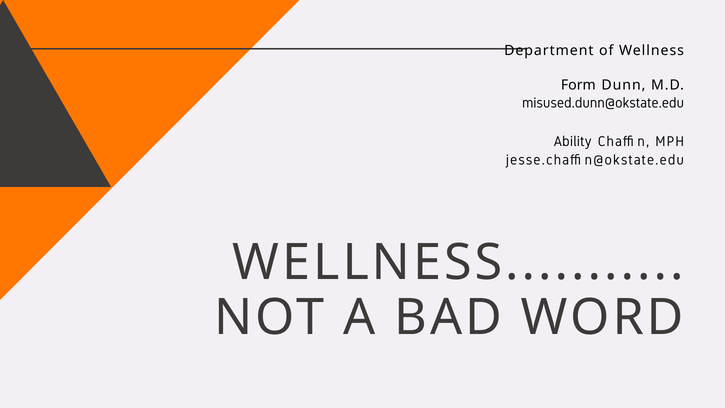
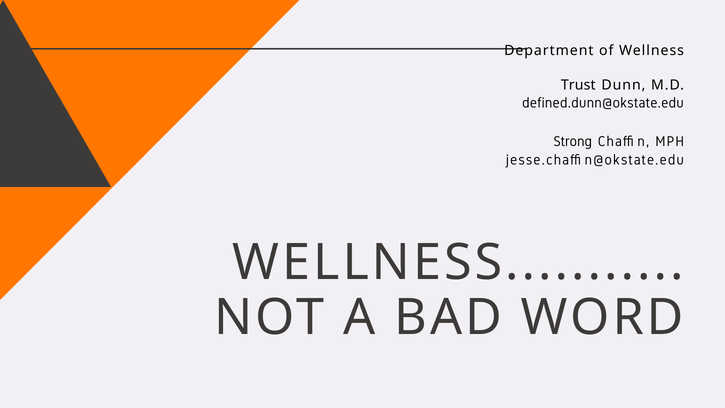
Form: Form -> Trust (578, 85)
misused.dunn@okstate.edu: misused.dunn@okstate.edu -> defined.dunn@okstate.edu (603, 103)
Ability: Ability -> Strong (573, 141)
